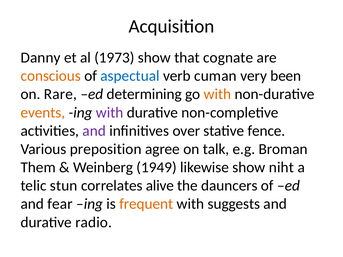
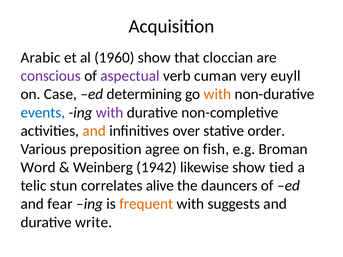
Danny: Danny -> Arabic (41, 58)
1973: 1973 -> 1960 (114, 58)
cognate: cognate -> cloccian (228, 58)
conscious colour: orange -> purple (51, 76)
aspectual colour: blue -> purple (130, 76)
been: been -> euyll (286, 76)
Rare: Rare -> Case (60, 94)
events colour: orange -> blue (43, 113)
and colour: purple -> orange (94, 131)
fence: fence -> order (266, 131)
talk: talk -> fish (216, 149)
Them: Them -> Word (38, 168)
1949: 1949 -> 1942 (157, 168)
niht: niht -> tied (281, 168)
radio: radio -> write (94, 222)
